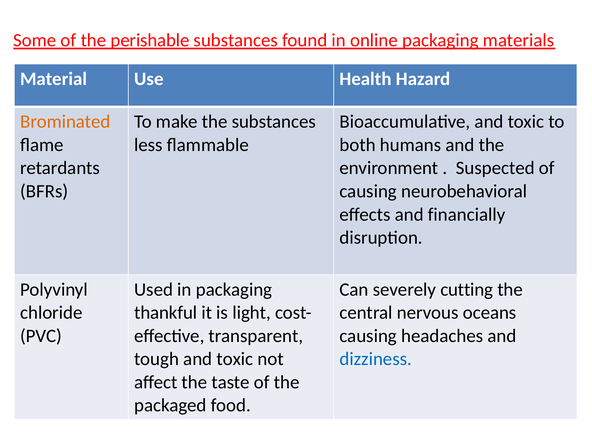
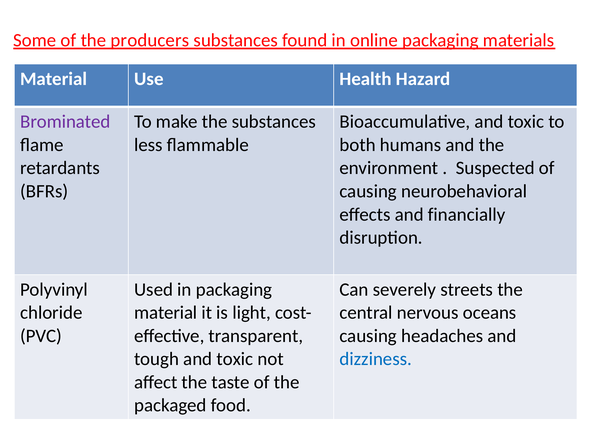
perishable: perishable -> producers (150, 40)
Brominated colour: orange -> purple (65, 122)
cutting: cutting -> streets (467, 289)
thankful: thankful -> material (166, 313)
